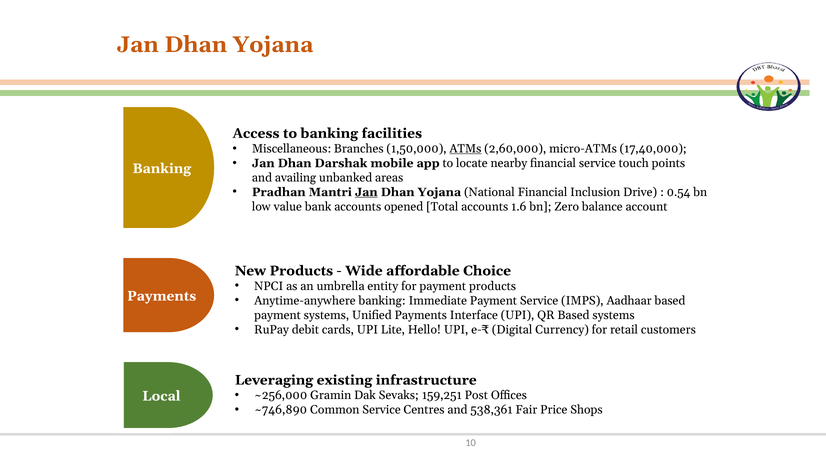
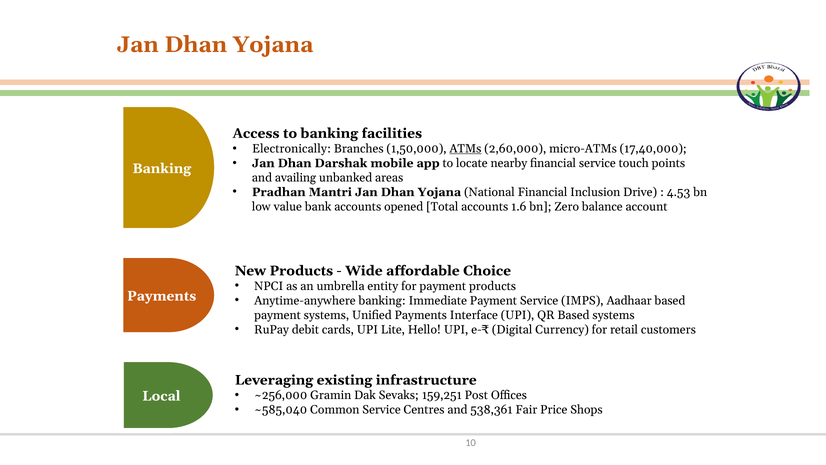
Miscellaneous: Miscellaneous -> Electronically (291, 149)
Jan underline: present -> none (366, 192)
0.54: 0.54 -> 4.53 (678, 192)
~746,890: ~746,890 -> ~585,040 (281, 410)
